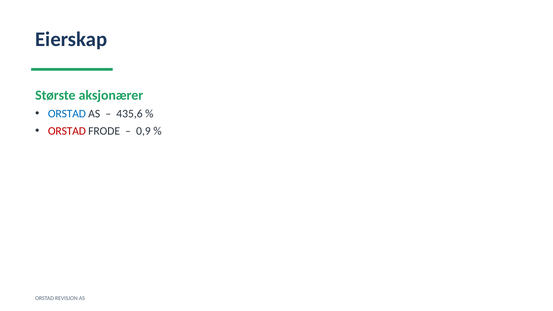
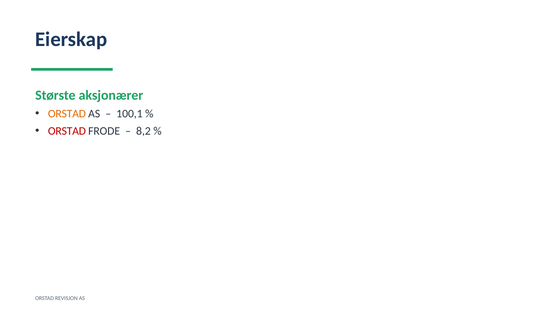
ORSTAD colour: blue -> orange (67, 114)
435,6: 435,6 -> 100,1 (129, 114)
0,9: 0,9 -> 8,2 (143, 131)
